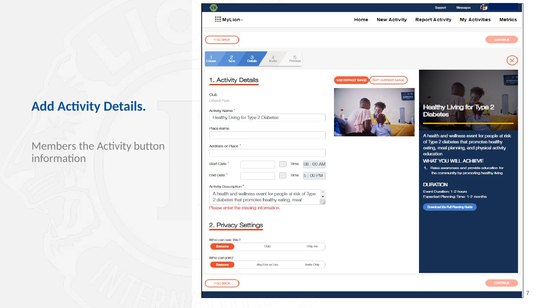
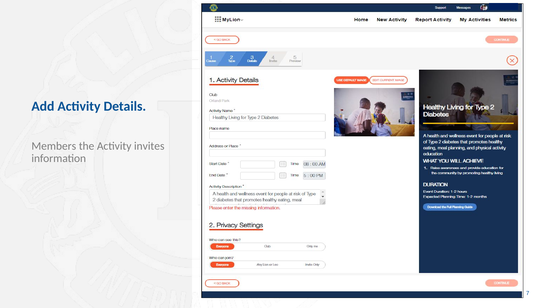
button: button -> invites (149, 146)
